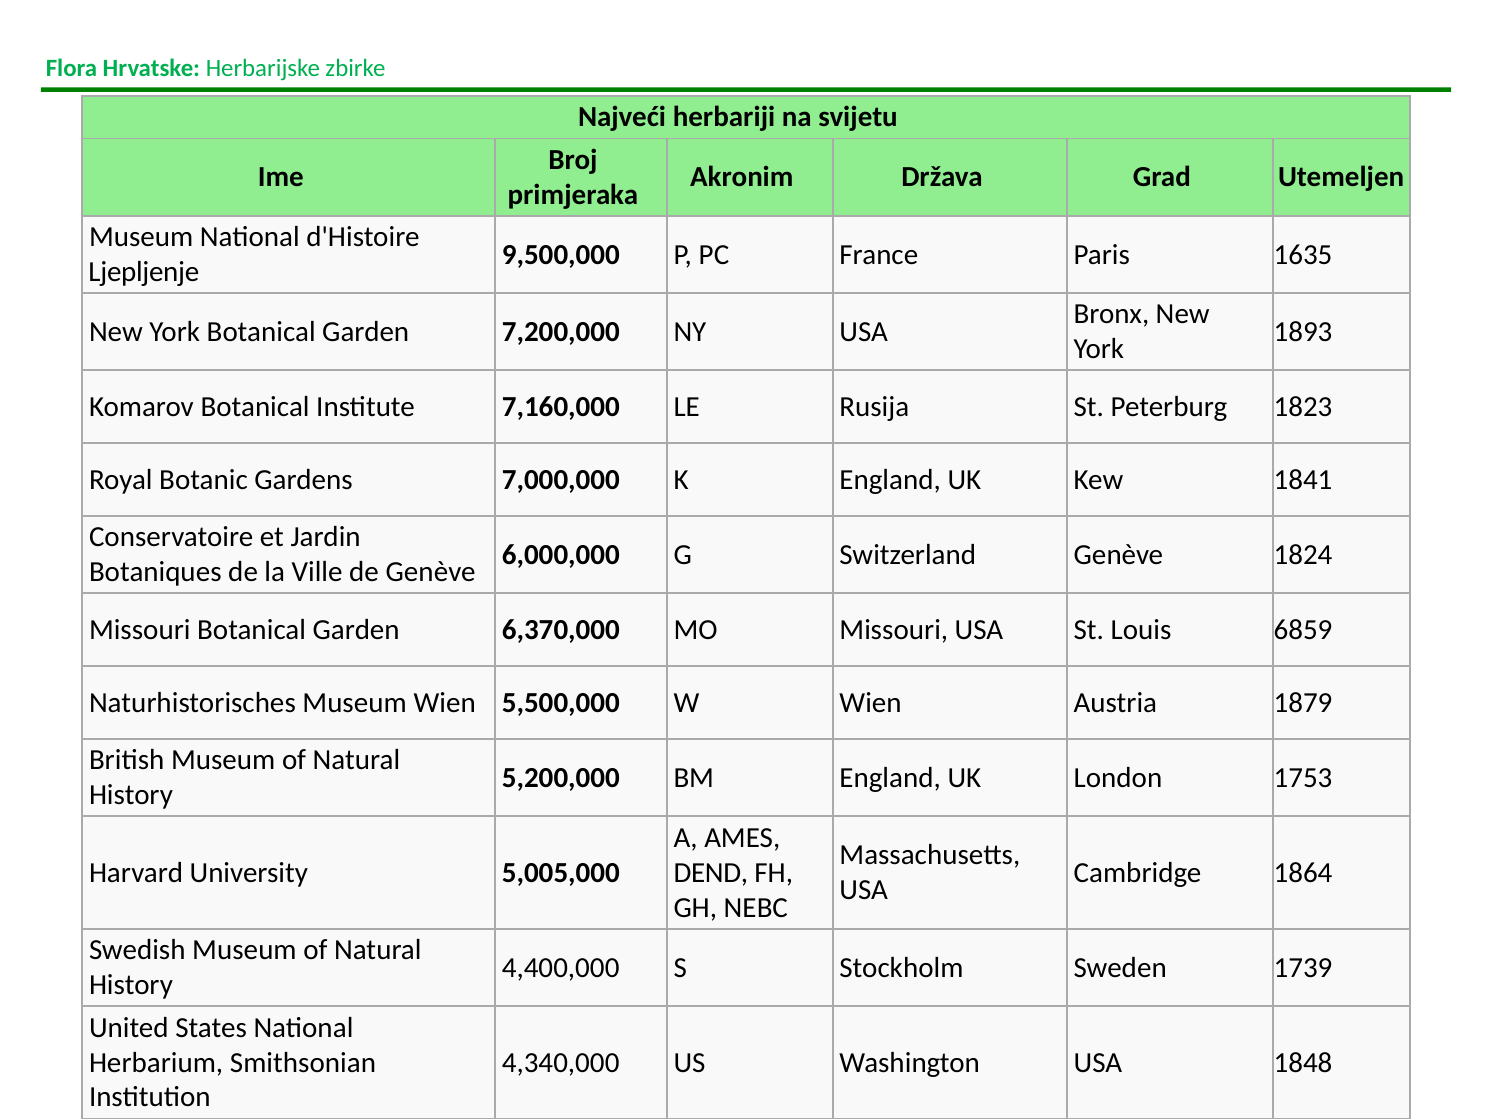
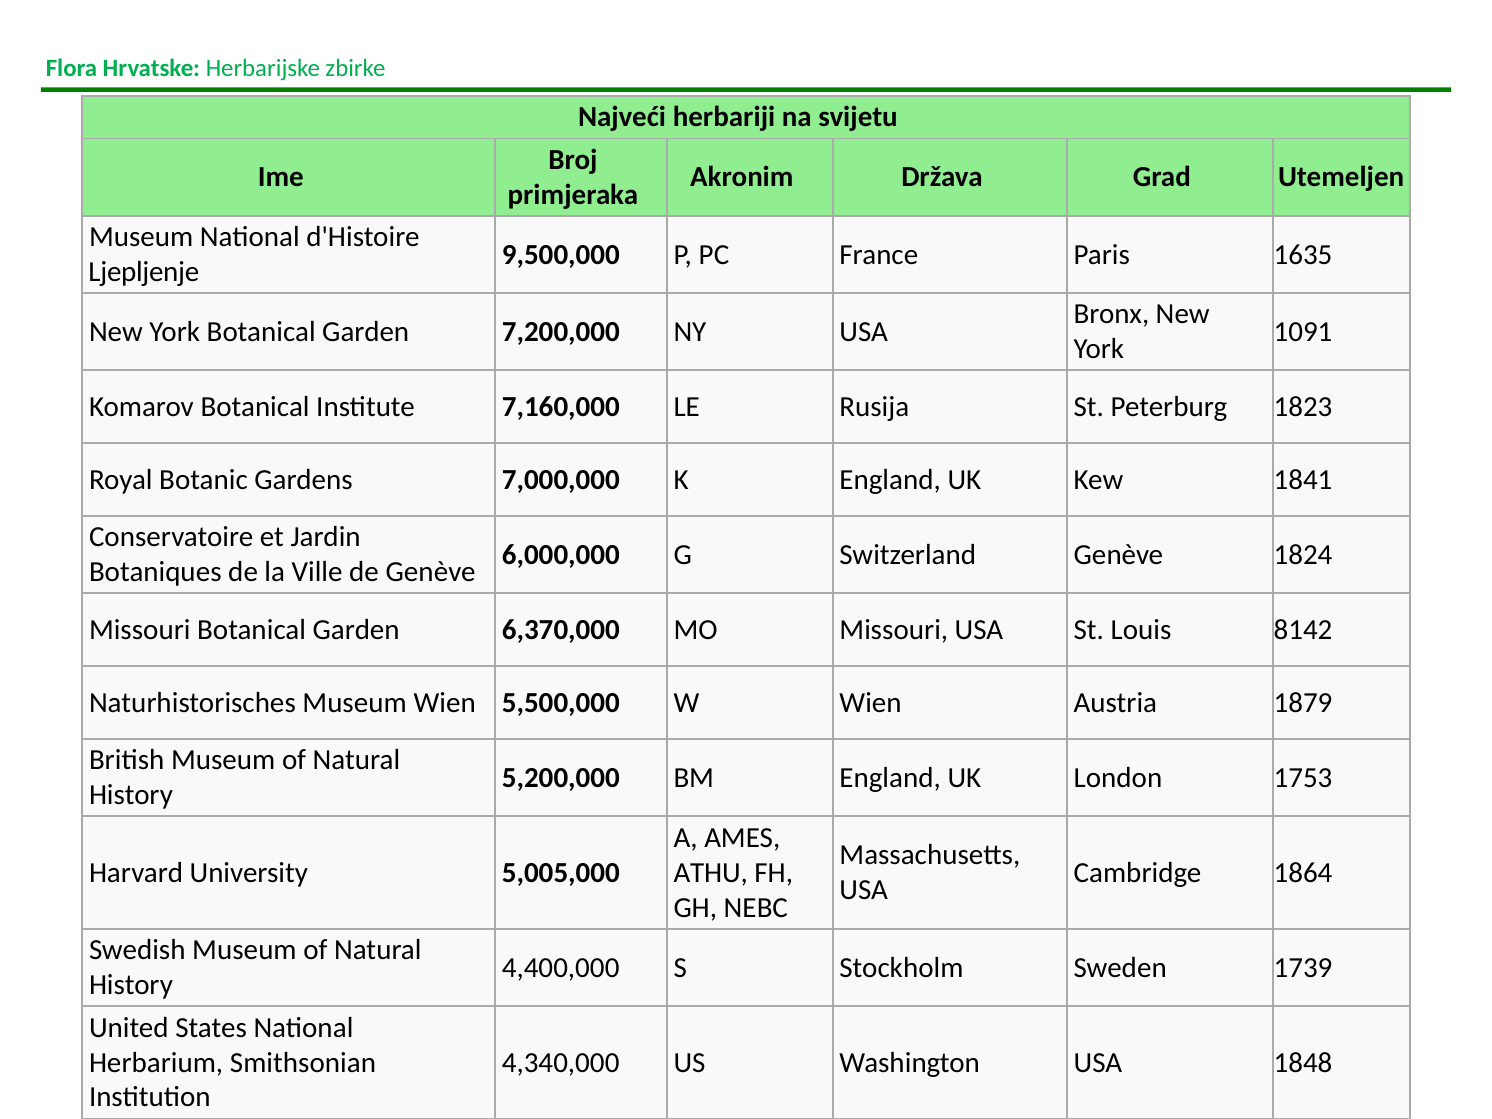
1893: 1893 -> 1091 (1303, 332)
6859: 6859 -> 8142 (1303, 630)
DEND: DEND -> ATHU (711, 873)
